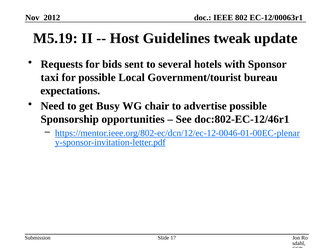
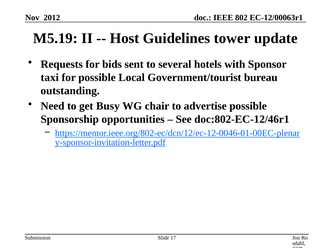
tweak: tweak -> tower (232, 38)
expectations: expectations -> outstanding (70, 91)
